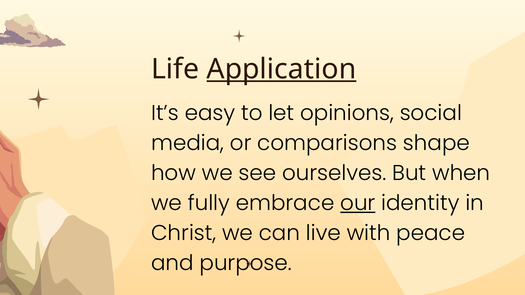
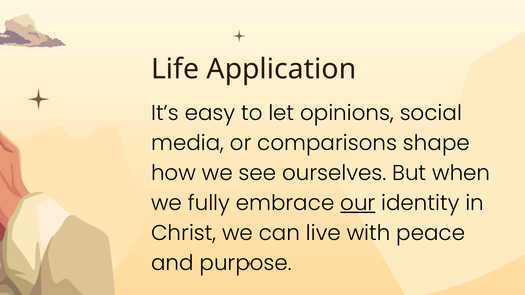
Application underline: present -> none (281, 69)
